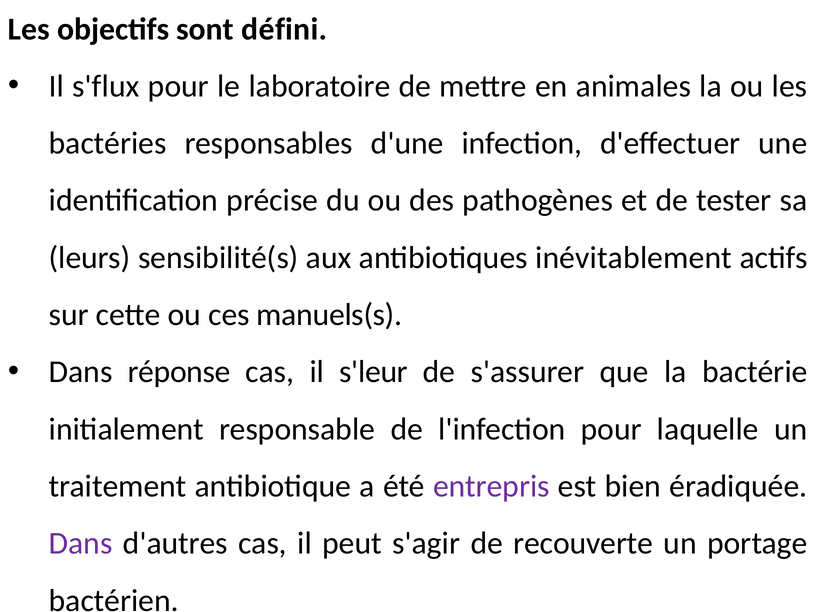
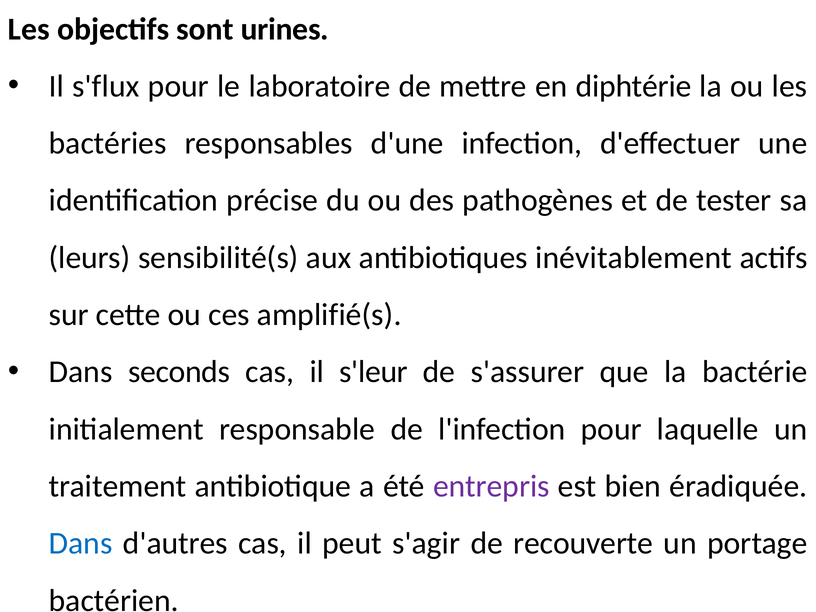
défini: défini -> urines (285, 29)
animales: animales -> diphtérie (634, 86)
manuels(s: manuels(s -> amplifié(s (329, 315)
réponse: réponse -> seconds (179, 372)
Dans colour: purple -> blue (81, 543)
